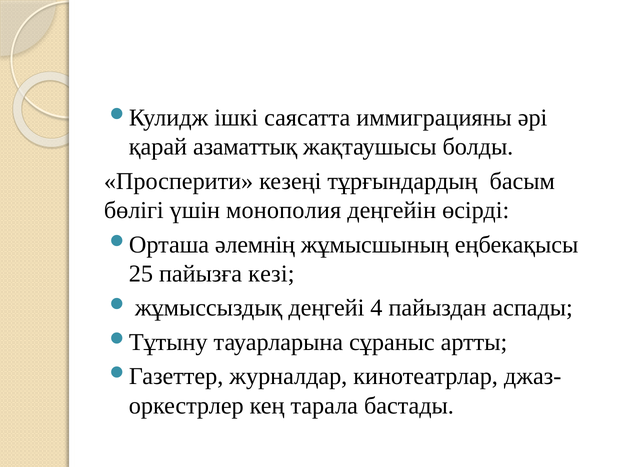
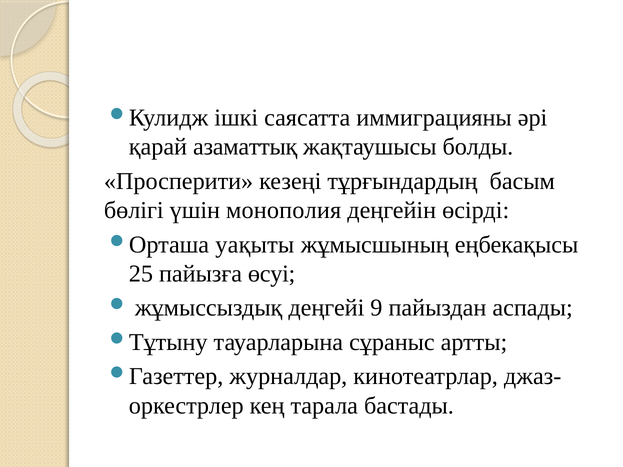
әлемнің: әлемнің -> уақыты (255, 245)
кезі: кезі -> өсуі (272, 274)
4: 4 -> 9 (376, 308)
